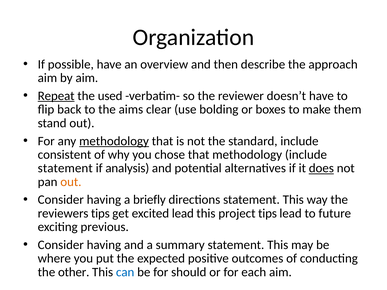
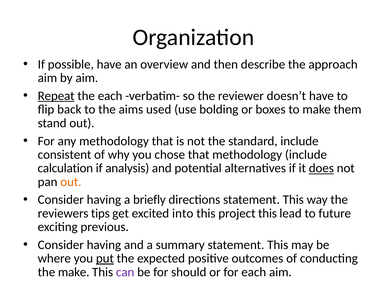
the used: used -> each (110, 96)
clear: clear -> used (159, 110)
methodology underline: present -> none (114, 141)
statement: statement -> calculation (65, 168)
excited lead: lead -> into (183, 214)
project tips: tips -> this (268, 214)
put underline: none -> present (105, 259)
the other: other -> make (74, 272)
can colour: blue -> purple (125, 272)
